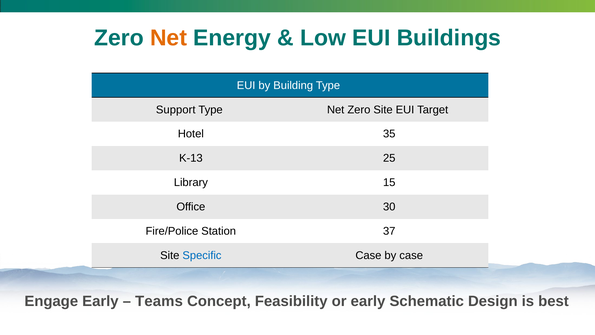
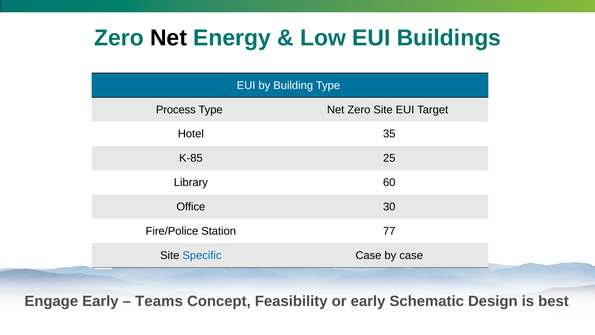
Net colour: orange -> black (169, 38)
Support: Support -> Process (176, 110)
K-13: K-13 -> K-85 (191, 158)
15: 15 -> 60 (389, 182)
37: 37 -> 77 (389, 231)
